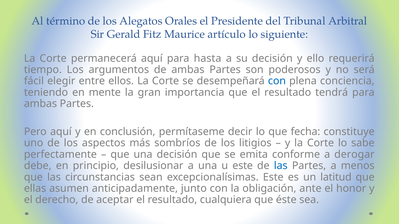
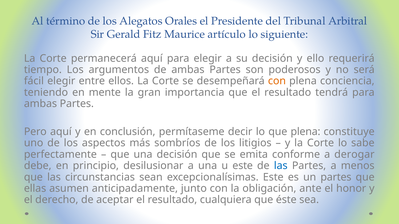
para hasta: hasta -> elegir (208, 58)
con colour: blue -> orange (277, 81)
que fecha: fecha -> plena (305, 132)
un latitud: latitud -> partes (336, 177)
